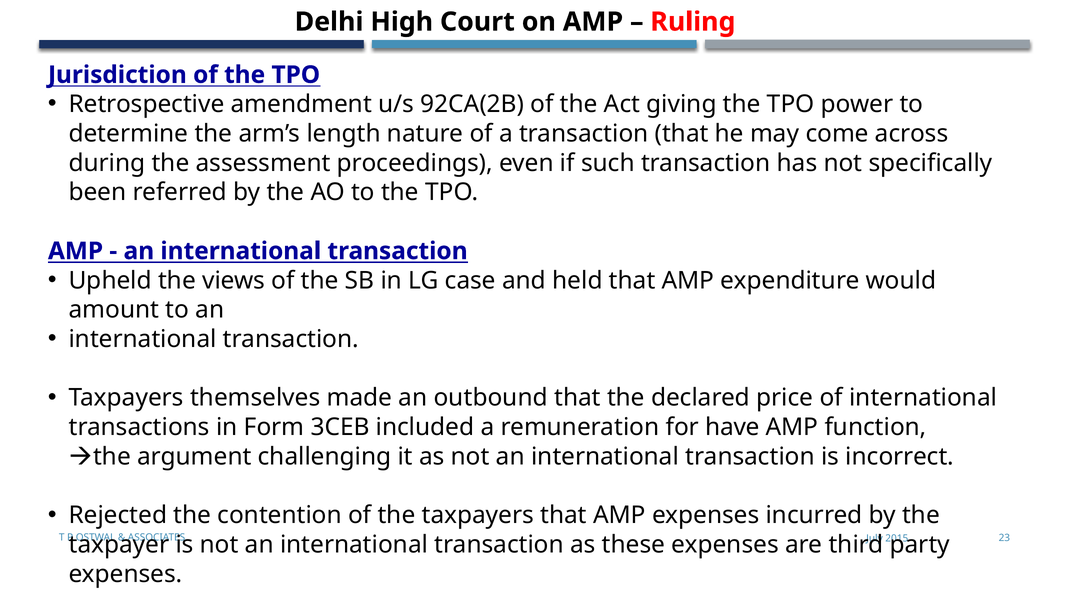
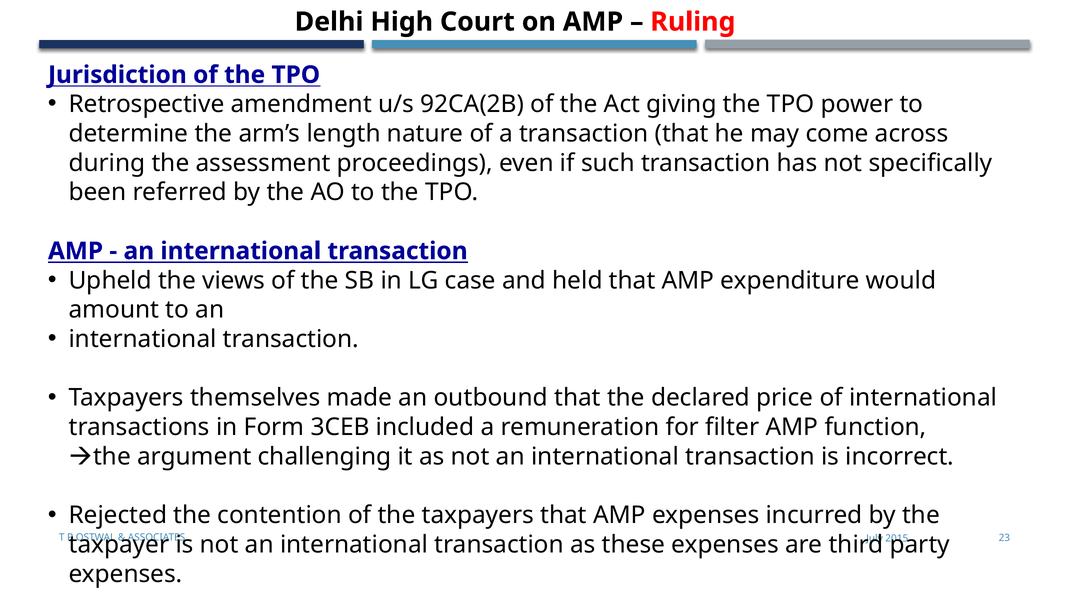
have: have -> filter (732, 428)
